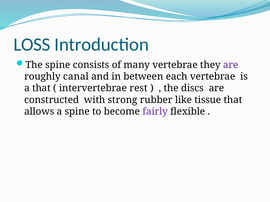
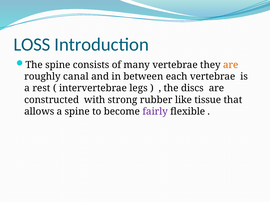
are colour: purple -> orange (231, 65)
a that: that -> rest (41, 88)
rest: rest -> legs (139, 88)
